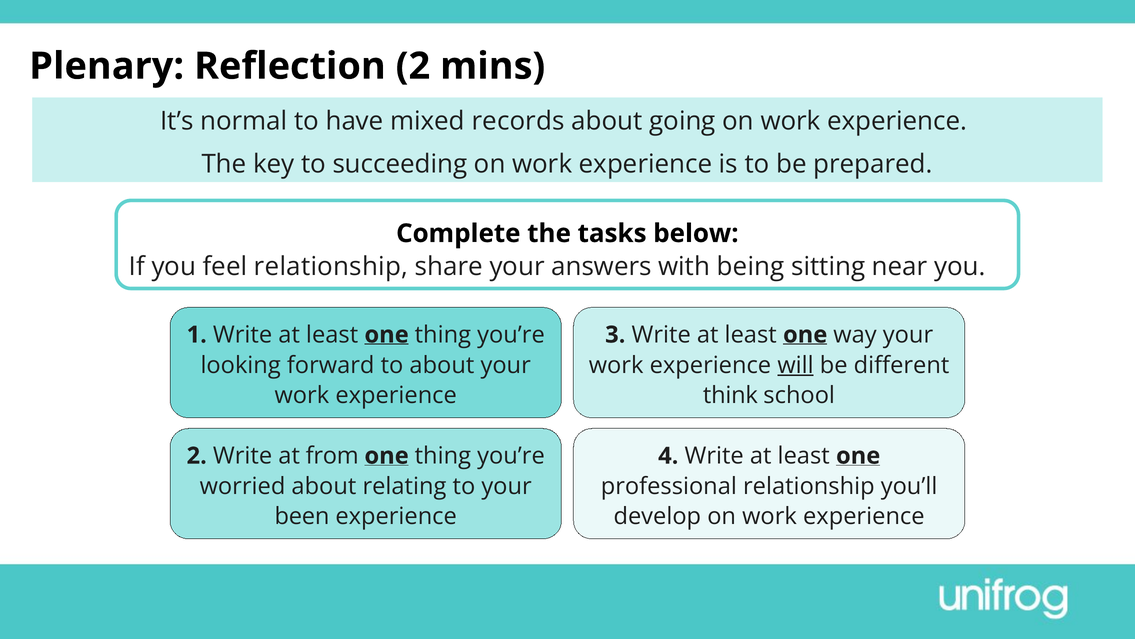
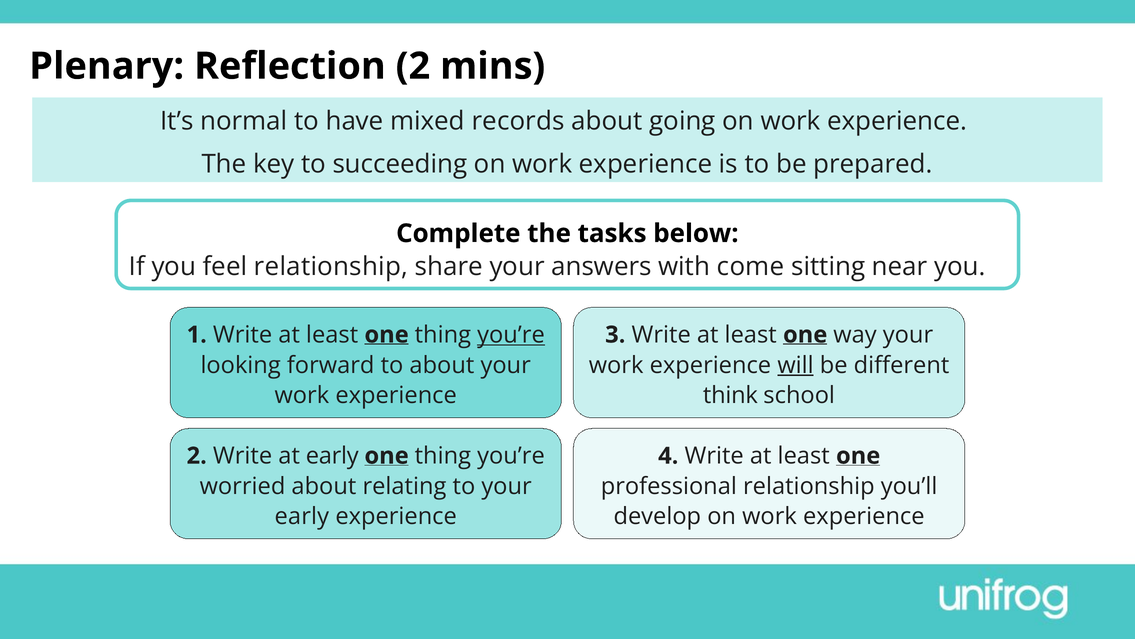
being: being -> come (751, 267)
you’re underline: none -> present (511, 334)
at from: from -> early (332, 455)
been: been -> early (302, 516)
